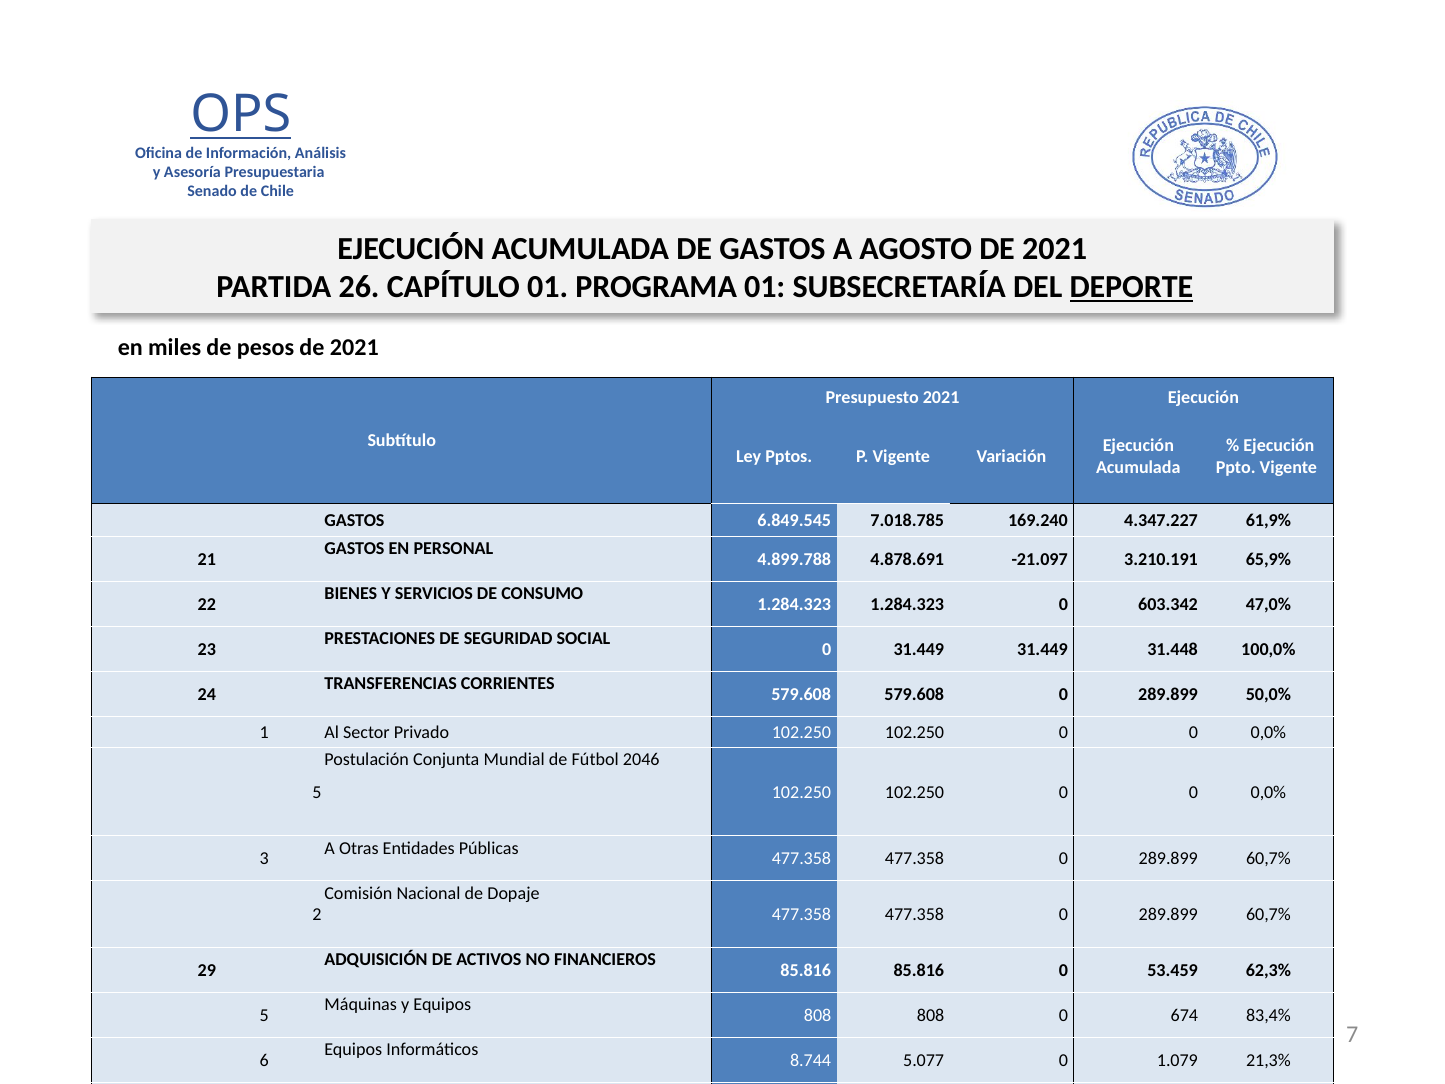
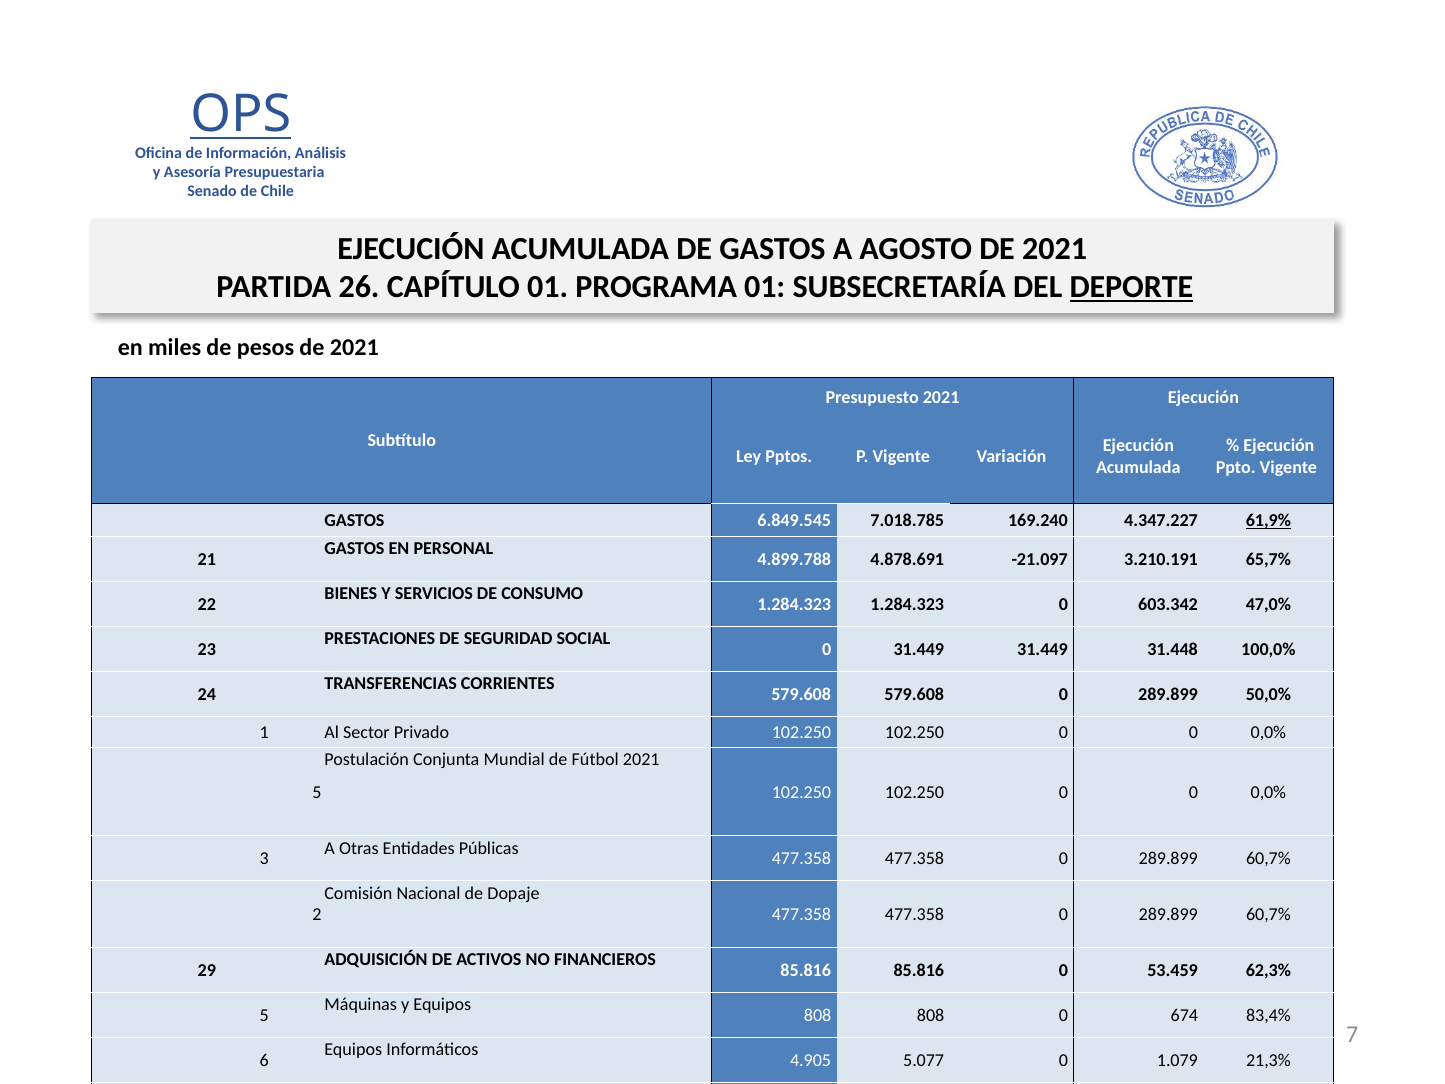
61,9% underline: none -> present (1268, 520)
65,9%: 65,9% -> 65,7% (1268, 559)
Fútbol 2046: 2046 -> 2021 (641, 760)
8.744: 8.744 -> 4.905 (811, 1061)
